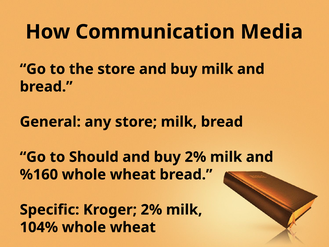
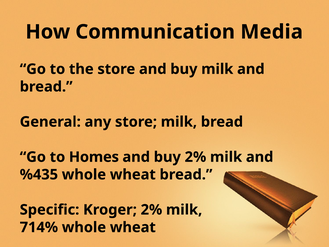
Should: Should -> Homes (94, 157)
%160: %160 -> %435 (39, 174)
104%: 104% -> 714% (39, 227)
